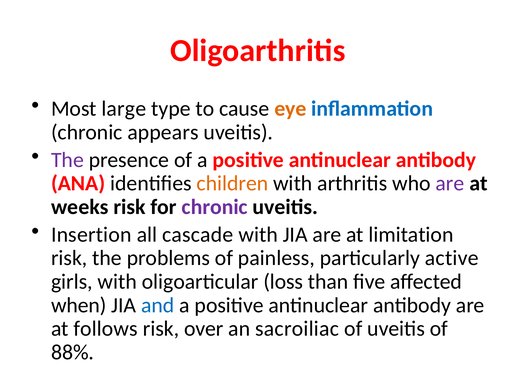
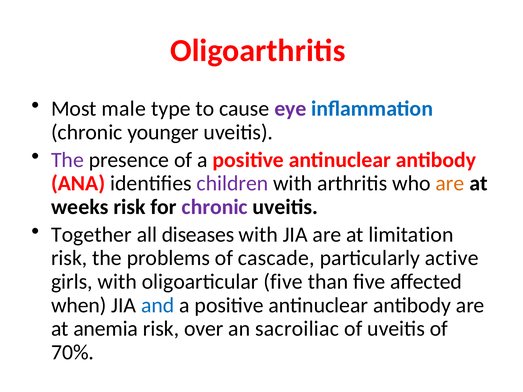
large: large -> male (124, 109)
eye colour: orange -> purple (290, 109)
appears: appears -> younger (163, 132)
children colour: orange -> purple (232, 184)
are colour: purple -> orange (450, 184)
Insertion: Insertion -> Together (91, 235)
cascade: cascade -> diseases (198, 235)
painless: painless -> cascade (276, 258)
oligoarticular loss: loss -> five (283, 282)
follows: follows -> anemia (106, 329)
88%: 88% -> 70% (73, 352)
